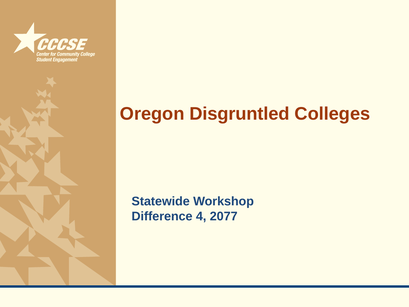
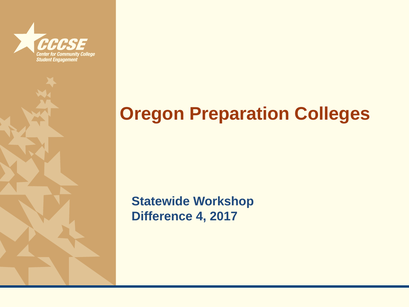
Disgruntled: Disgruntled -> Preparation (240, 114)
2077: 2077 -> 2017 (224, 216)
